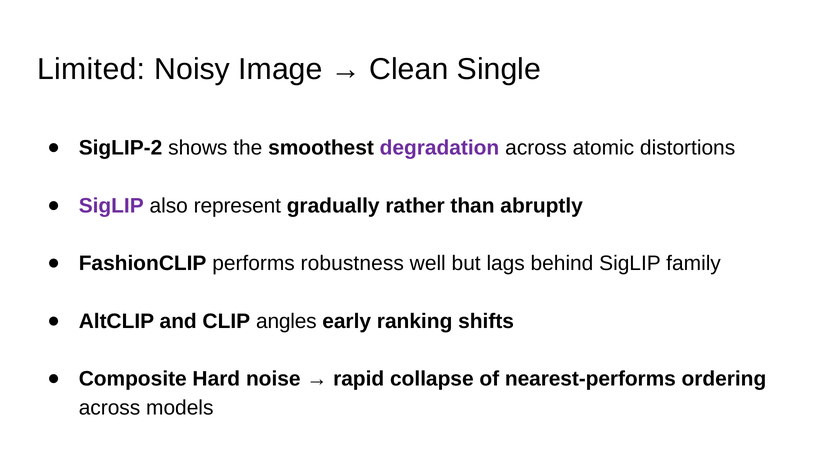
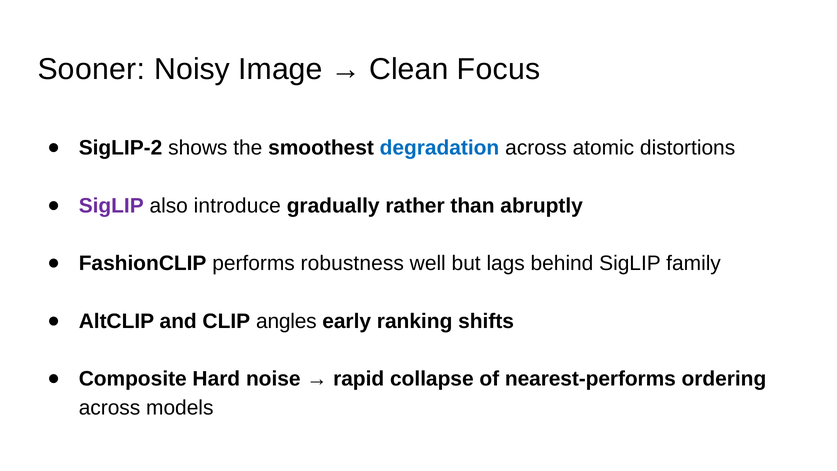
Limited: Limited -> Sooner (91, 69)
Single: Single -> Focus (499, 69)
degradation colour: purple -> blue (439, 148)
represent: represent -> introduce (237, 206)
